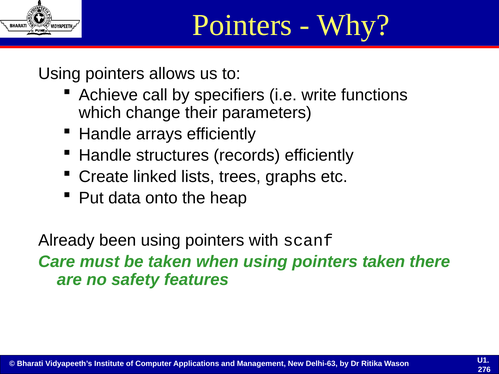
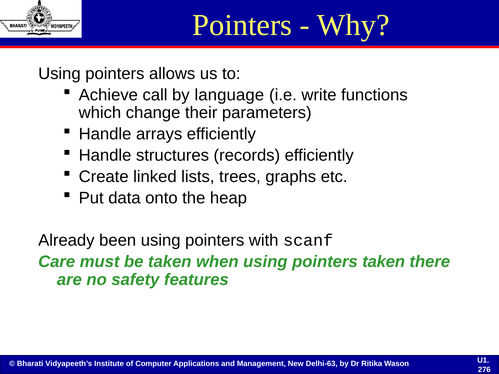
specifiers: specifiers -> language (229, 95)
